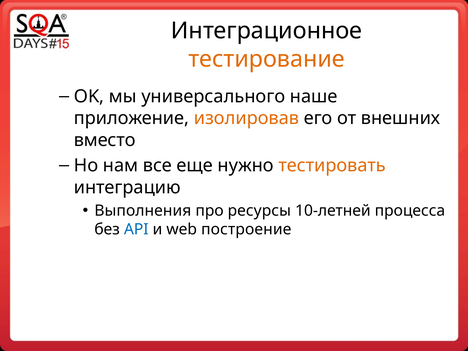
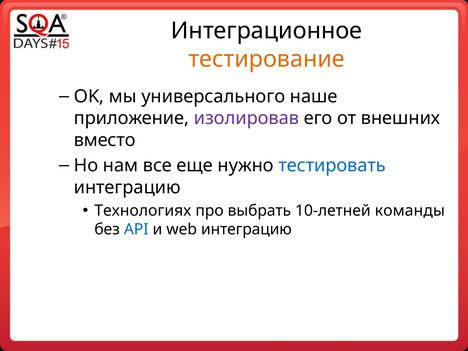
изолировав colour: orange -> purple (246, 118)
тестировать colour: orange -> blue (332, 166)
Выполнения: Выполнения -> Технологиях (143, 211)
ресурсы: ресурсы -> выбрать (259, 211)
процесса: процесса -> команды (410, 211)
web построение: построение -> интеграцию (246, 229)
